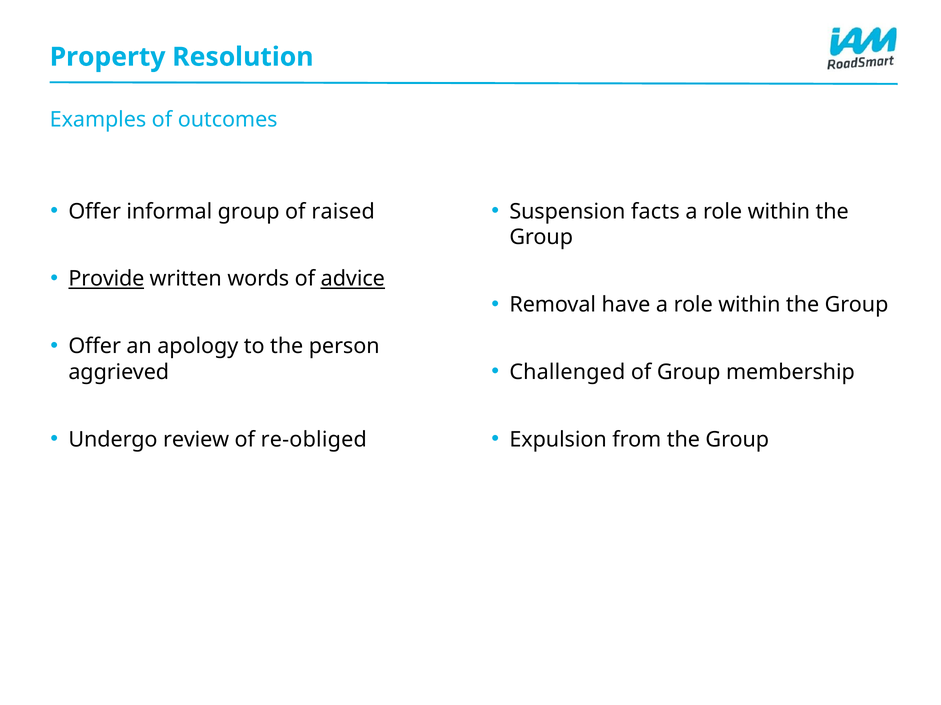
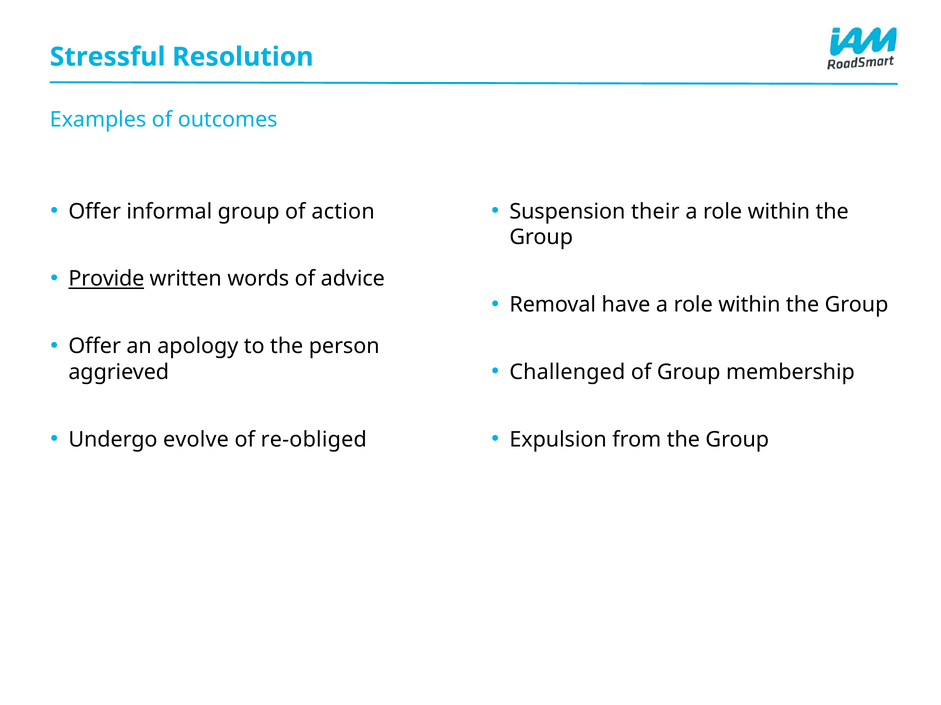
Property: Property -> Stressful (108, 57)
raised: raised -> action (343, 212)
facts: facts -> their (655, 212)
advice underline: present -> none (353, 279)
review: review -> evolve (196, 440)
